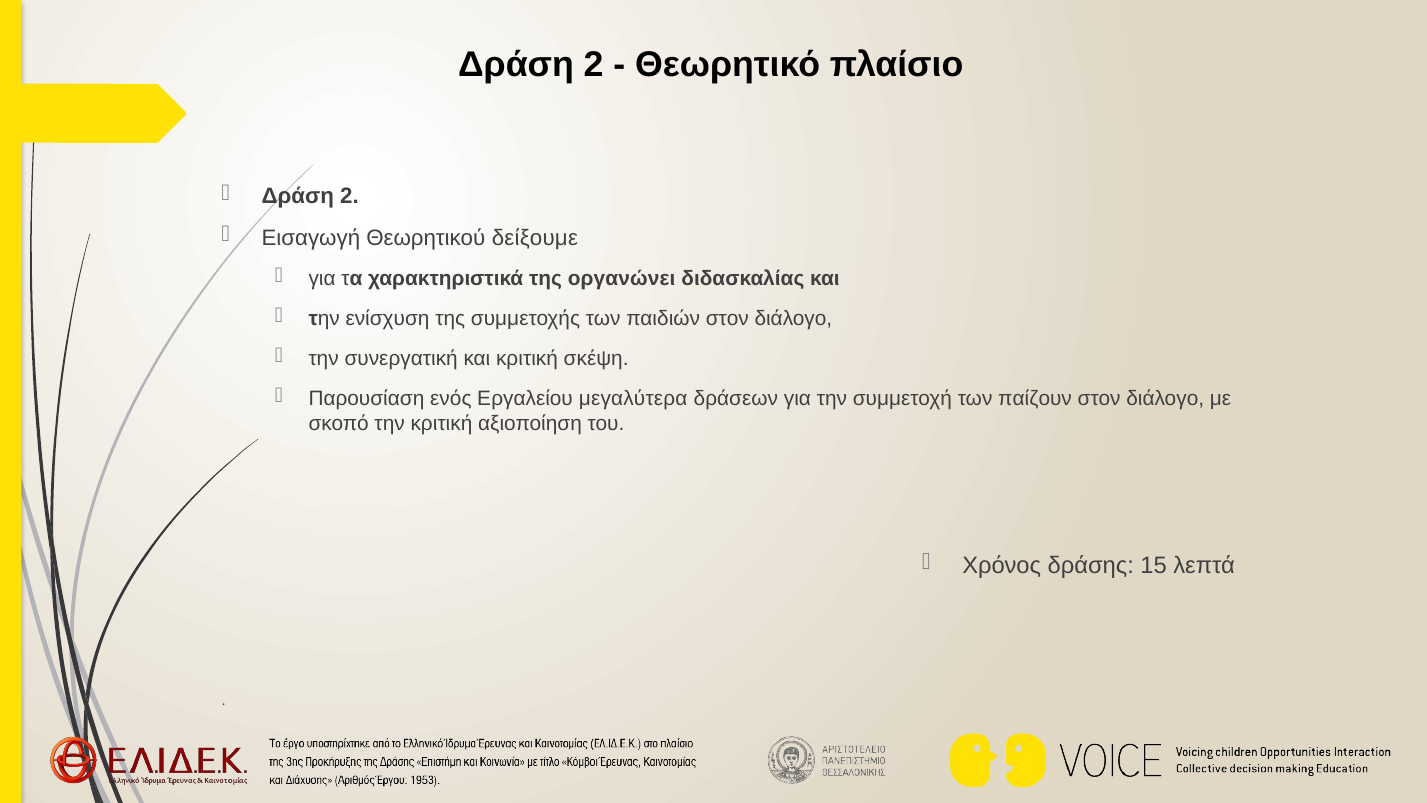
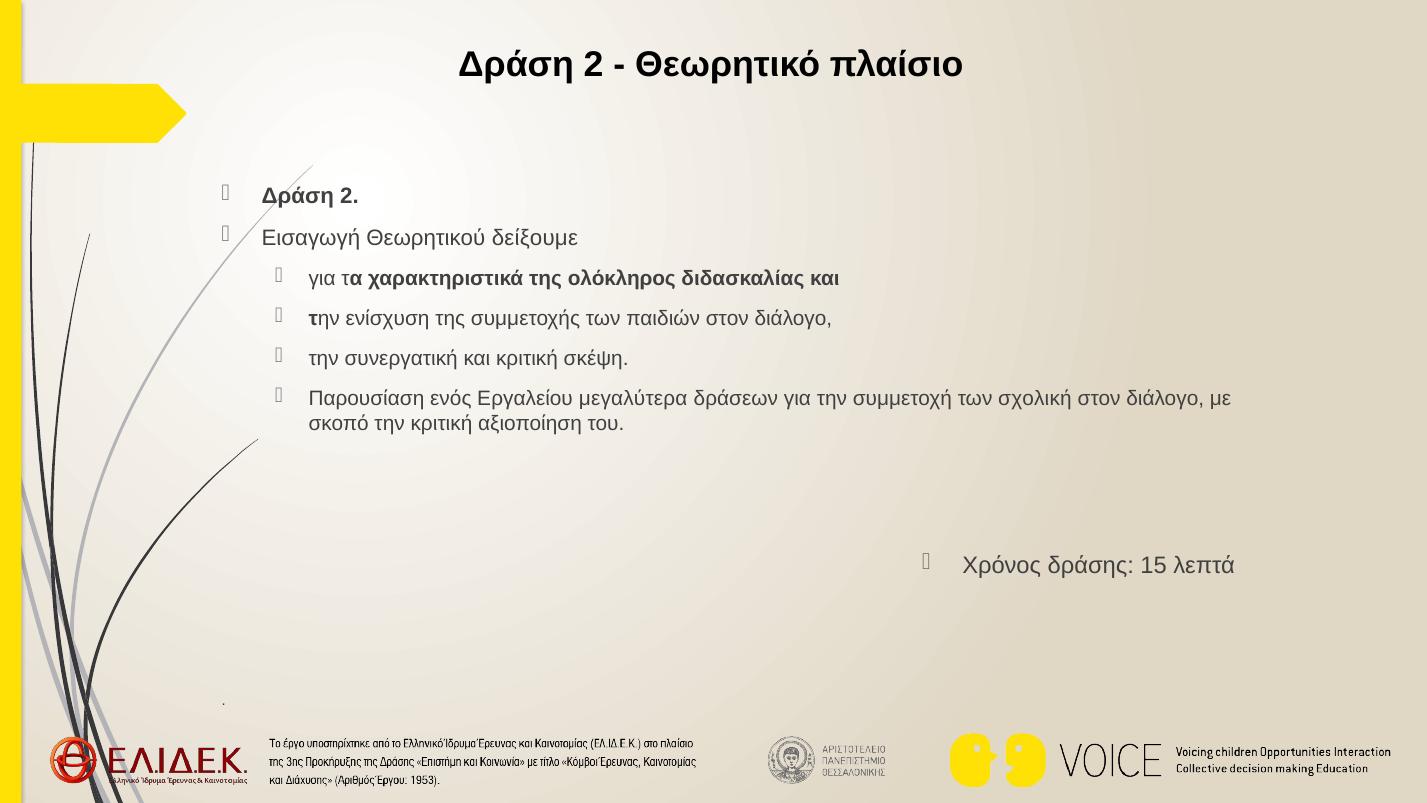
οργανώνει: οργανώνει -> ολόκληρος (622, 279)
παίζουν: παίζουν -> σχολική (1035, 398)
